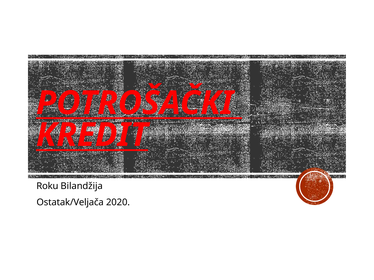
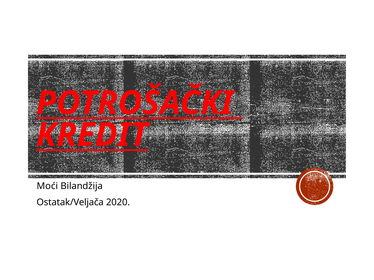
Roku: Roku -> Moći (47, 186)
